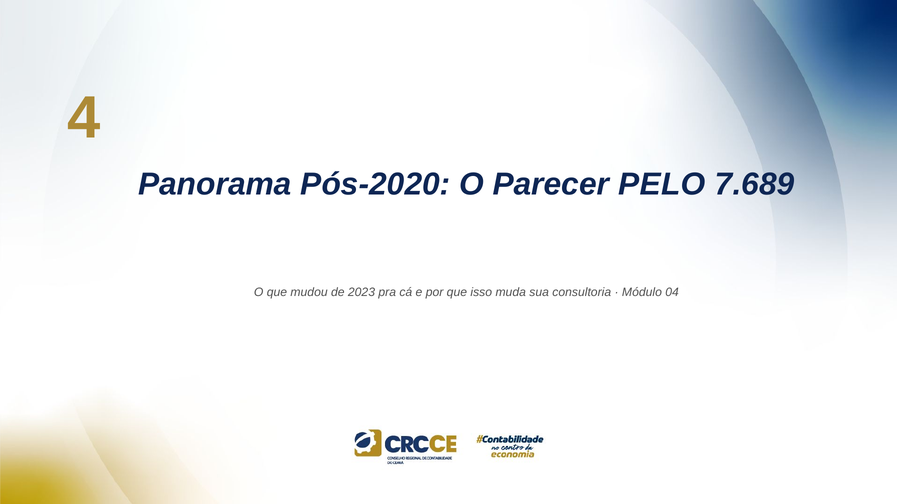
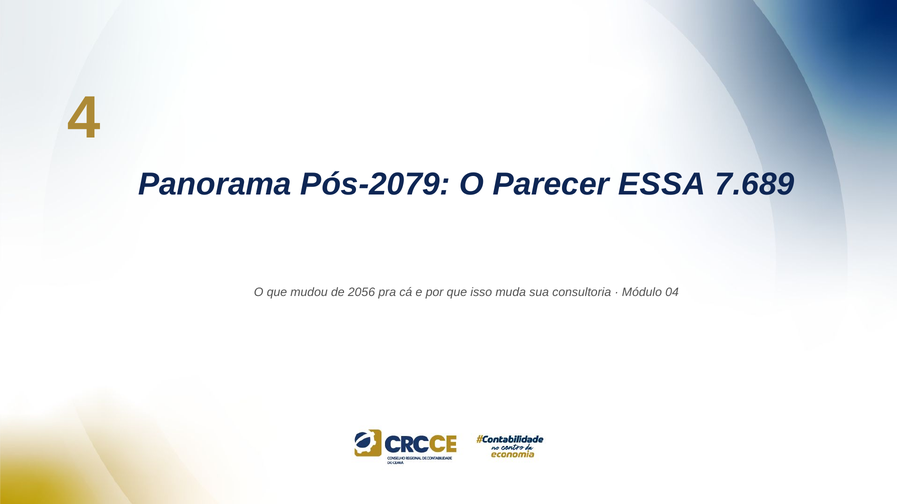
Pós-2020: Pós-2020 -> Pós-2079 (375, 184)
PELO: PELO -> ESSA (662, 184)
2023: 2023 -> 2056 (361, 292)
